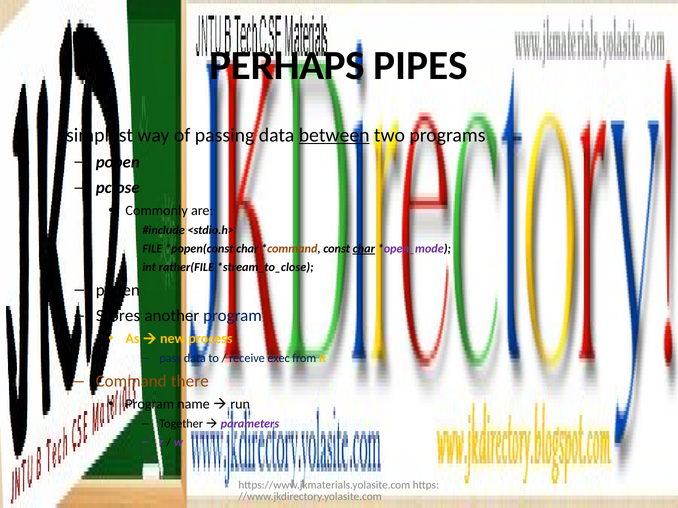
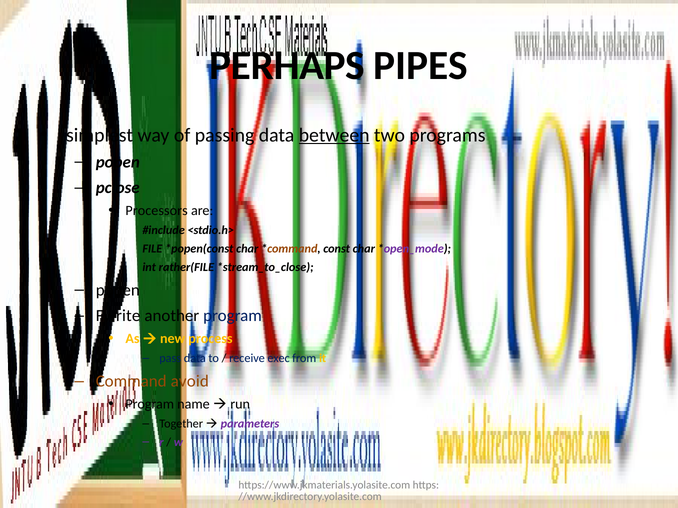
Commonly: Commonly -> Processors (157, 211)
char underline: present -> none (364, 249)
Stores: Stores -> Fwrite (118, 316)
there: there -> avoid (190, 382)
